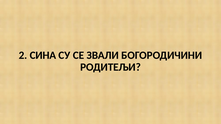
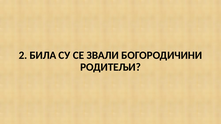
СИНА: СИНА -> БИЛА (43, 55)
